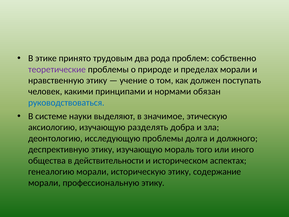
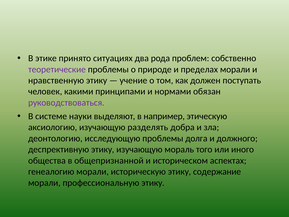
трудовым: трудовым -> ситуациях (113, 58)
руководствоваться colour: blue -> purple (66, 102)
значимое: значимое -> например (164, 116)
действительности: действительности -> общепризнанной (109, 160)
